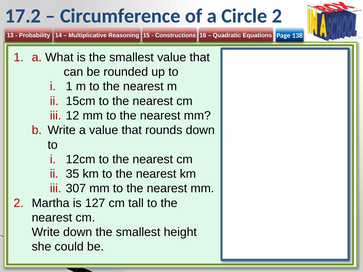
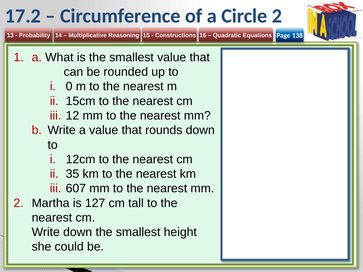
1: 1 -> 0 (69, 87)
307: 307 -> 607 (76, 189)
